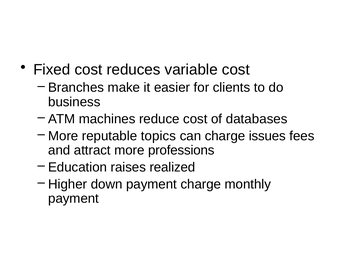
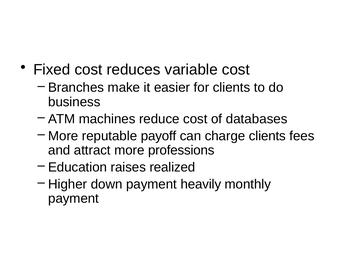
topics: topics -> payoff (159, 136)
charge issues: issues -> clients (267, 136)
payment charge: charge -> heavily (201, 184)
